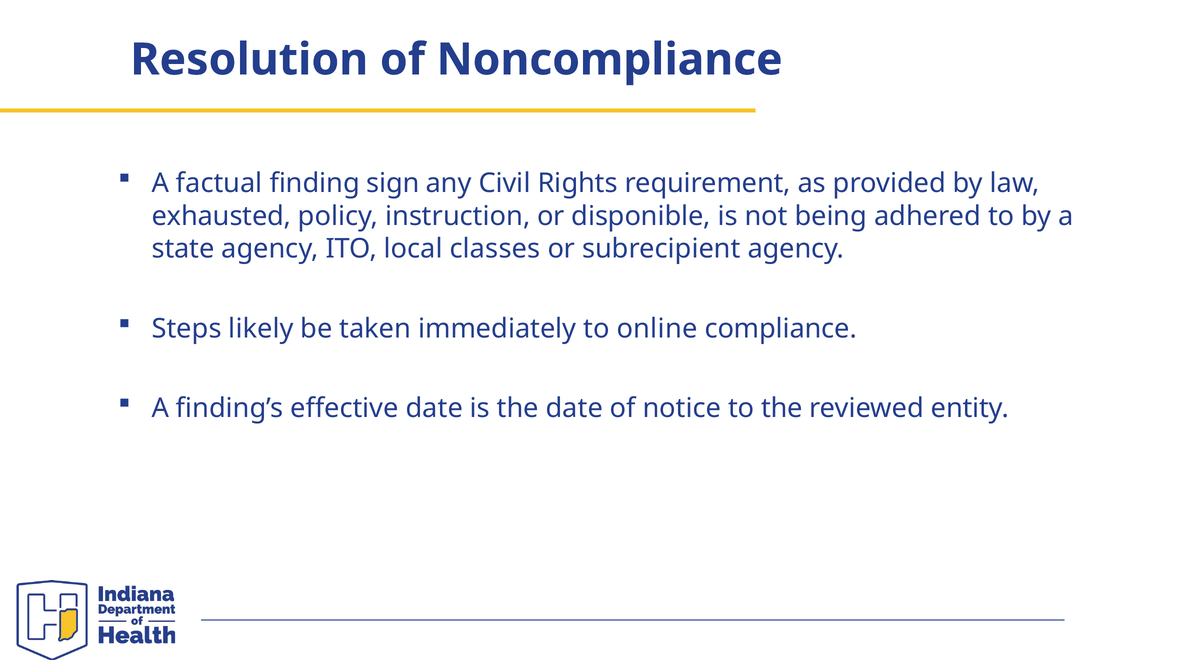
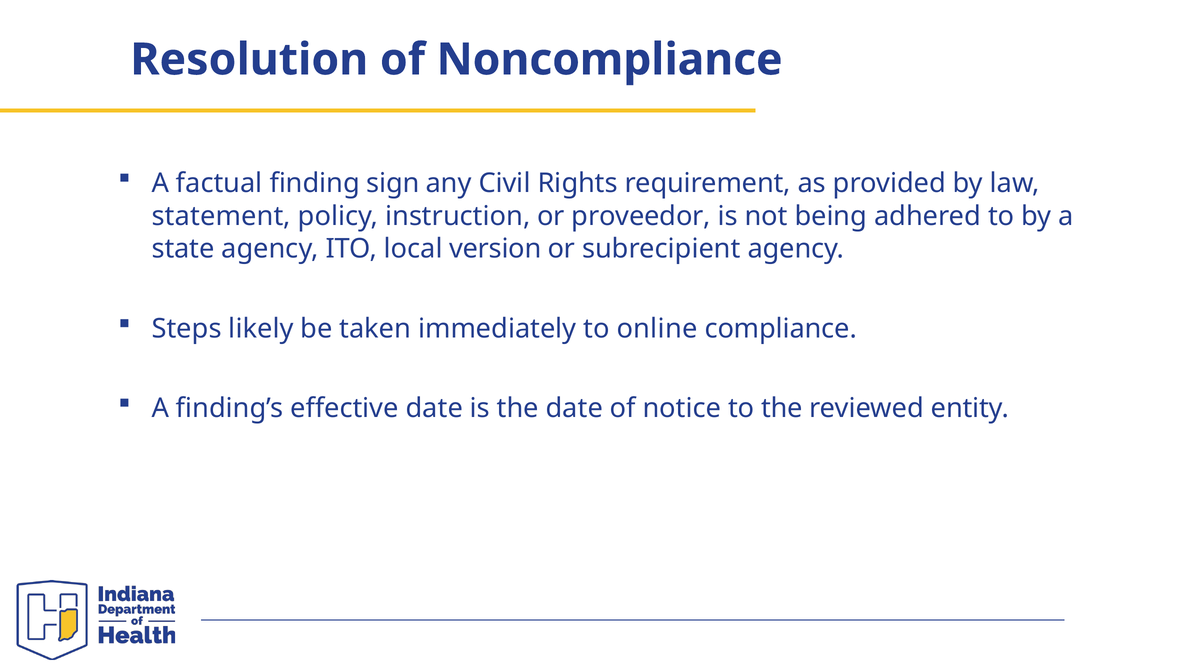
exhausted: exhausted -> statement (221, 216)
disponible: disponible -> proveedor (641, 216)
classes: classes -> version (495, 249)
